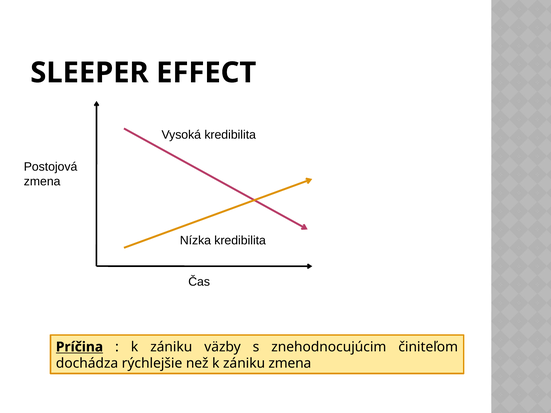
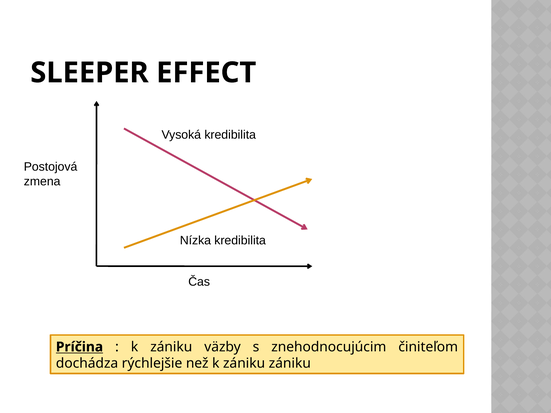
zániku zmena: zmena -> zániku (290, 364)
